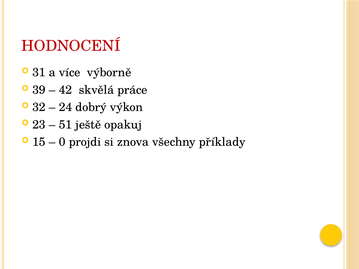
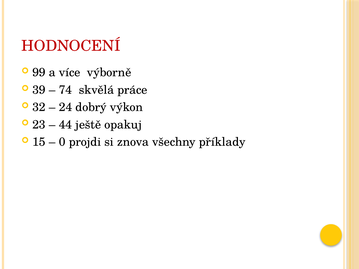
31: 31 -> 99 (39, 73)
42: 42 -> 74 (65, 90)
51: 51 -> 44 (65, 125)
